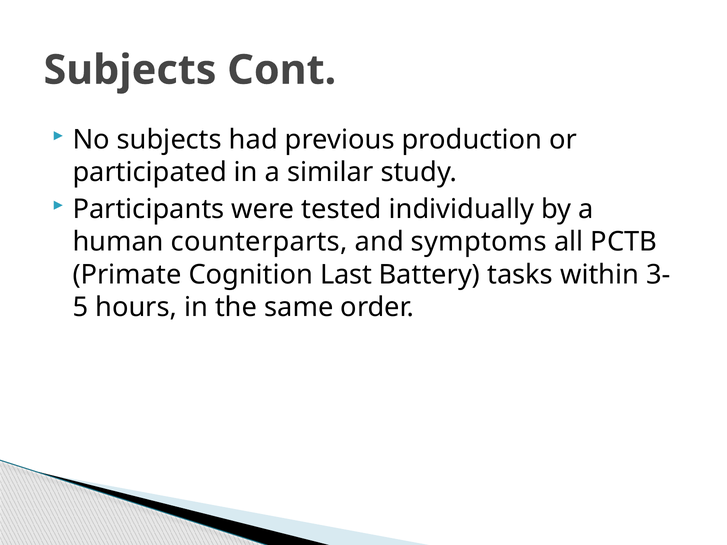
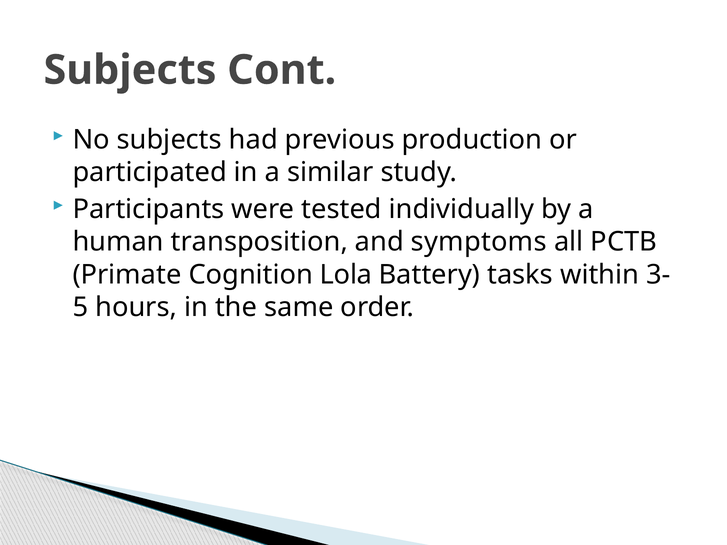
counterparts: counterparts -> transposition (259, 242)
Last: Last -> Lola (346, 275)
